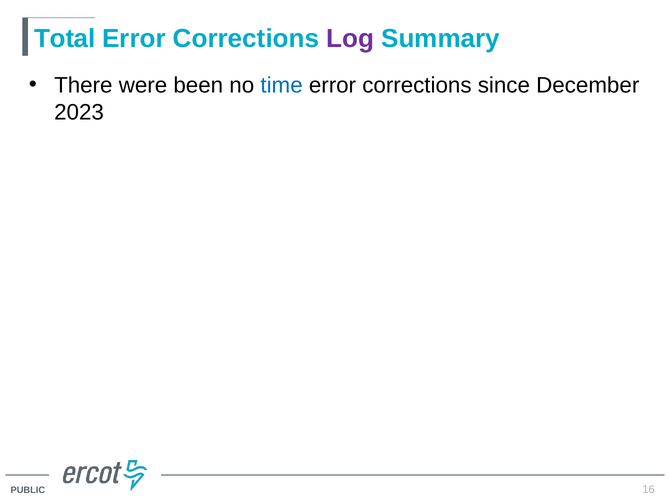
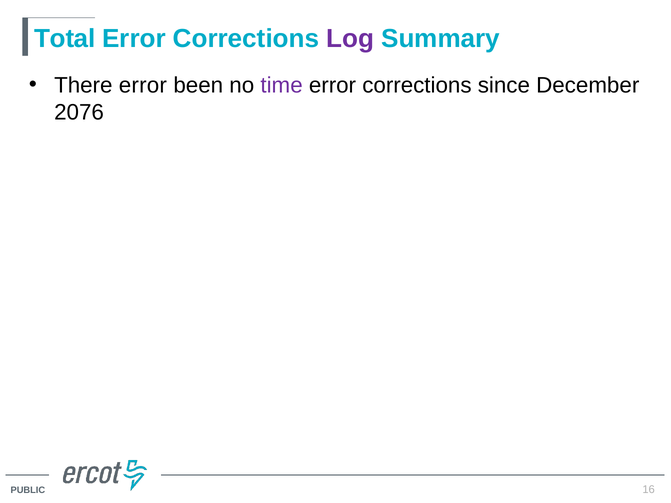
There were: were -> error (143, 85)
time colour: blue -> purple (282, 85)
2023: 2023 -> 2076 (79, 112)
